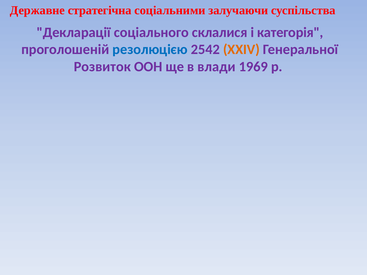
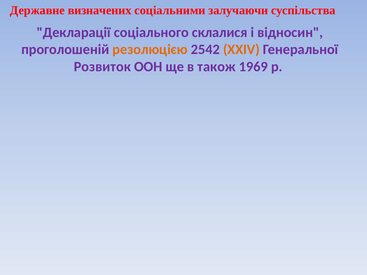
стратегічна: стратегічна -> визначених (100, 10)
категорія: категорія -> відносин (290, 32)
резолюцією colour: blue -> orange (150, 50)
влади: влади -> також (216, 67)
